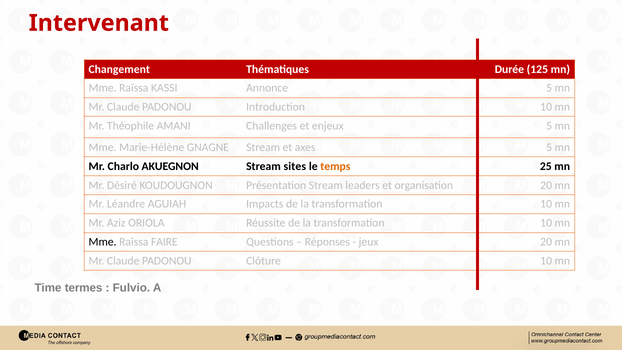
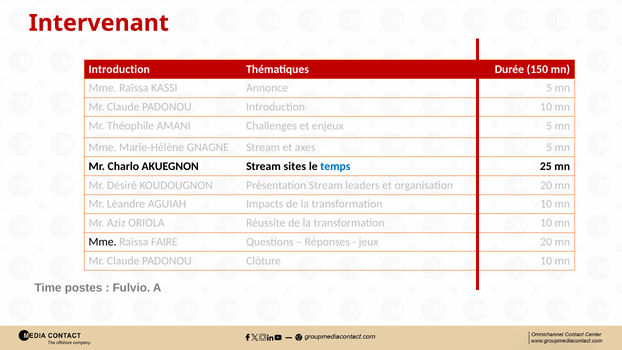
Changement: Changement -> Introduction (119, 69)
125: 125 -> 150 (537, 69)
temps colour: orange -> blue (335, 166)
termes: termes -> postes (84, 288)
